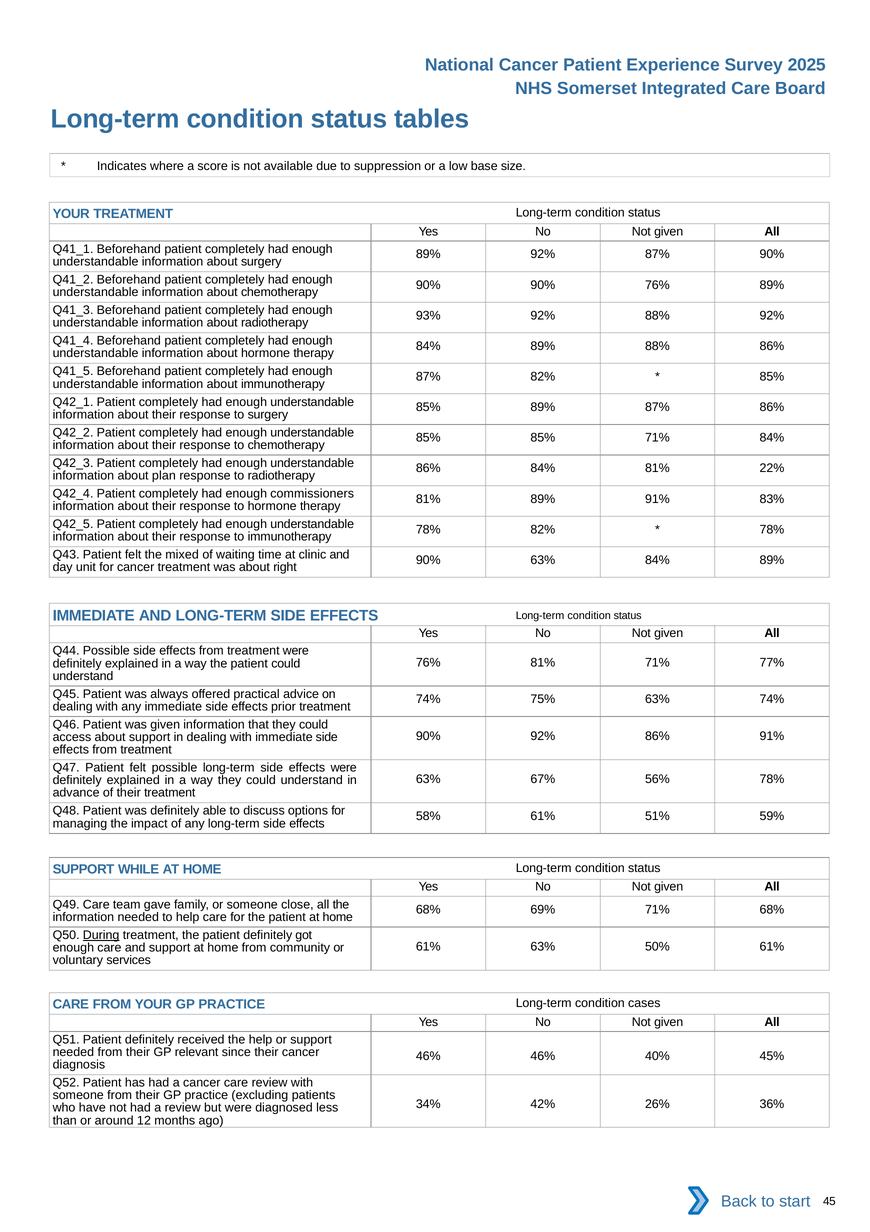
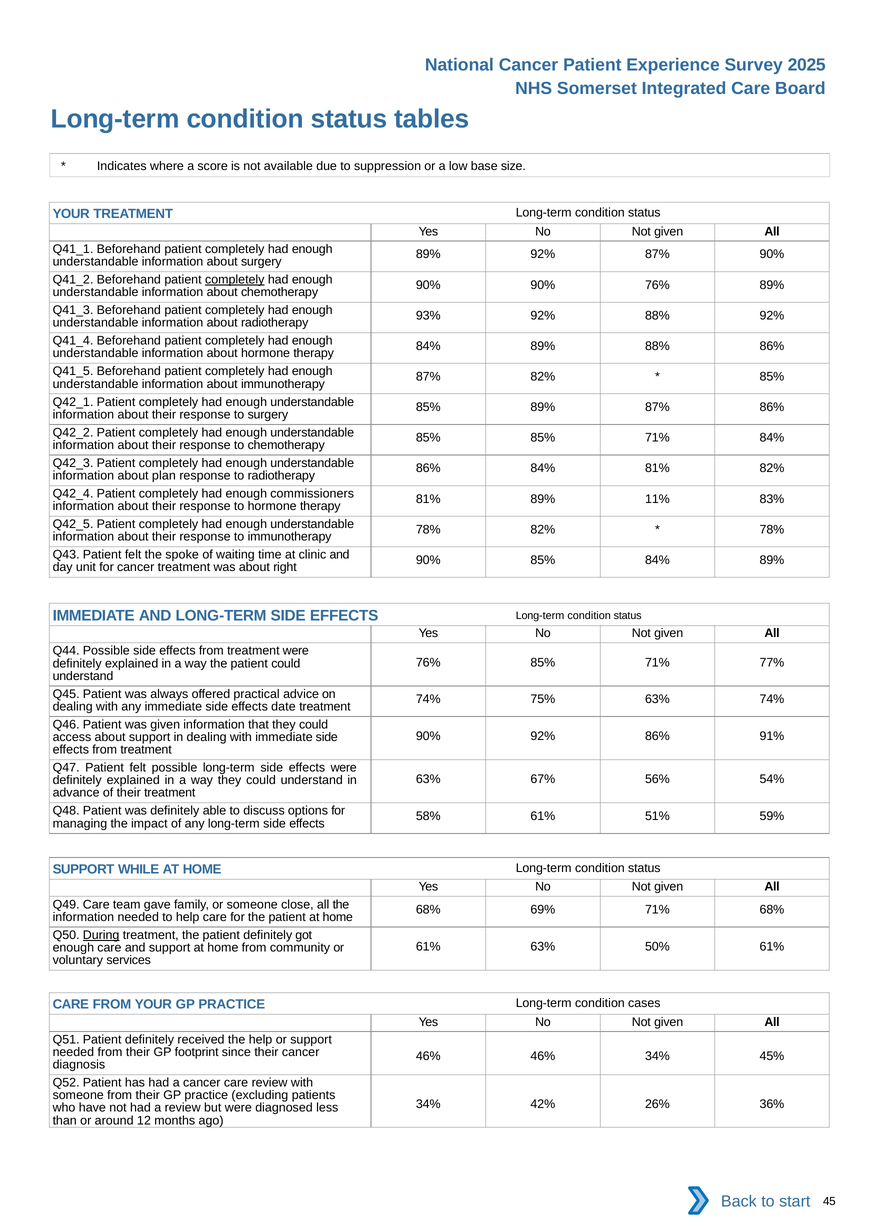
completely underline: none -> present (235, 279)
81% 22%: 22% -> 82% (772, 468)
89% 91%: 91% -> 11% (657, 499)
mixed: mixed -> spoke (182, 554)
90% 63%: 63% -> 85% (543, 560)
76% 81%: 81% -> 85% (543, 662)
prior: prior -> date (283, 706)
56% 78%: 78% -> 54% (772, 779)
relevant: relevant -> footprint (197, 1051)
46% 40%: 40% -> 34% (657, 1056)
